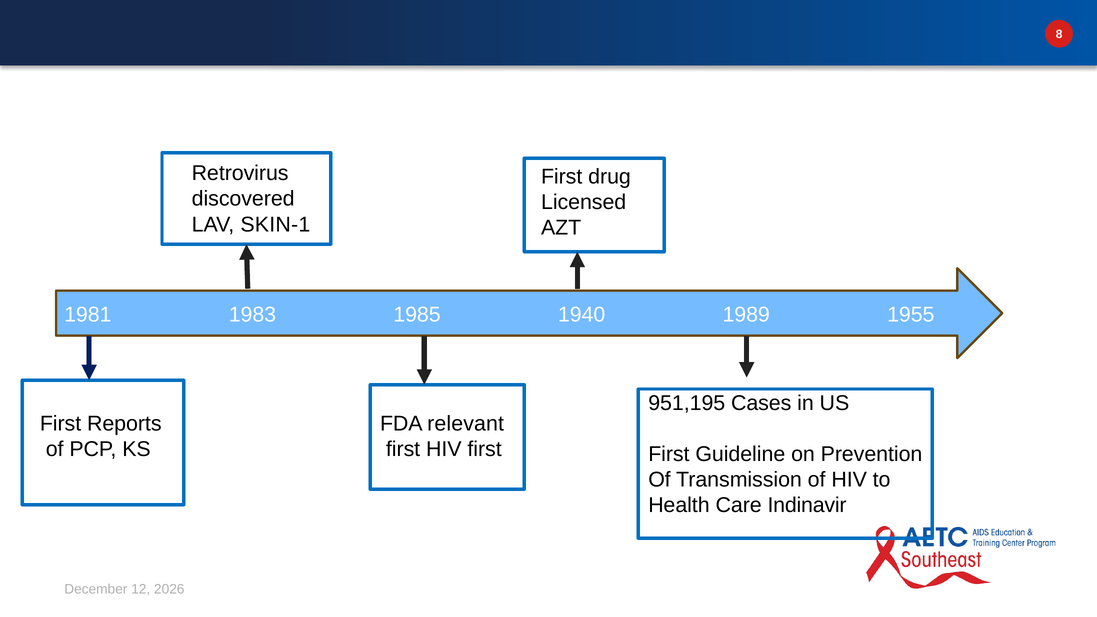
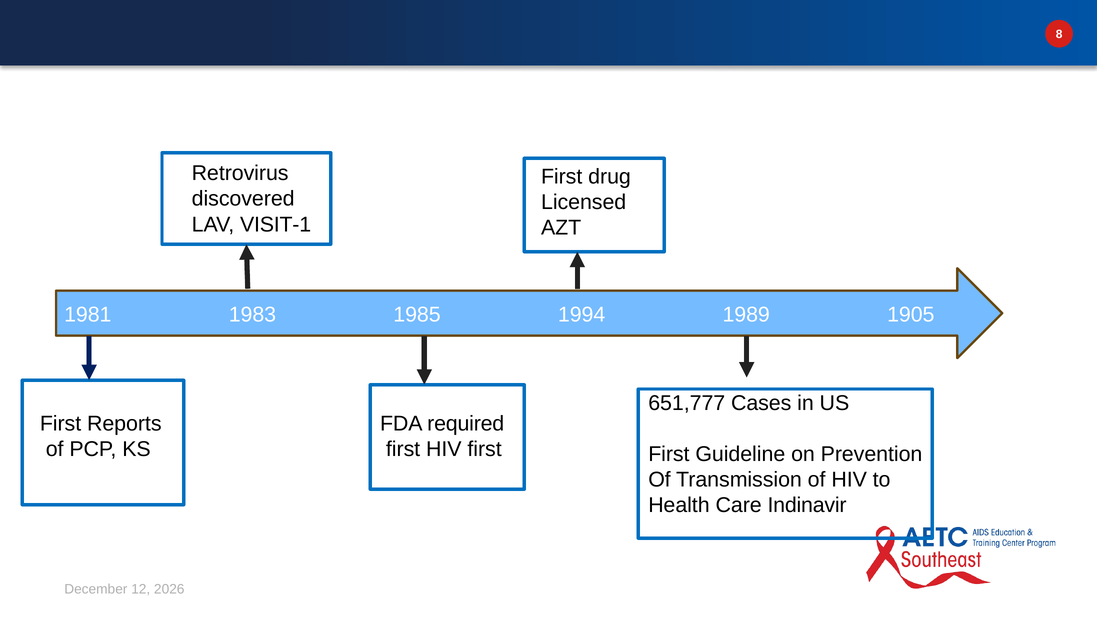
SKIN-1: SKIN-1 -> VISIT-1 (276, 225)
1940: 1940 -> 1994 (582, 315)
1955: 1955 -> 1905 (911, 315)
951,195: 951,195 -> 651,777 (687, 403)
relevant: relevant -> required (466, 424)
